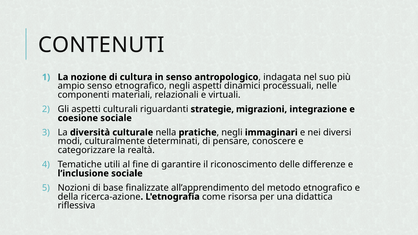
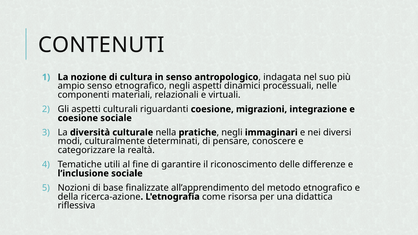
riguardanti strategie: strategie -> coesione (212, 109)
